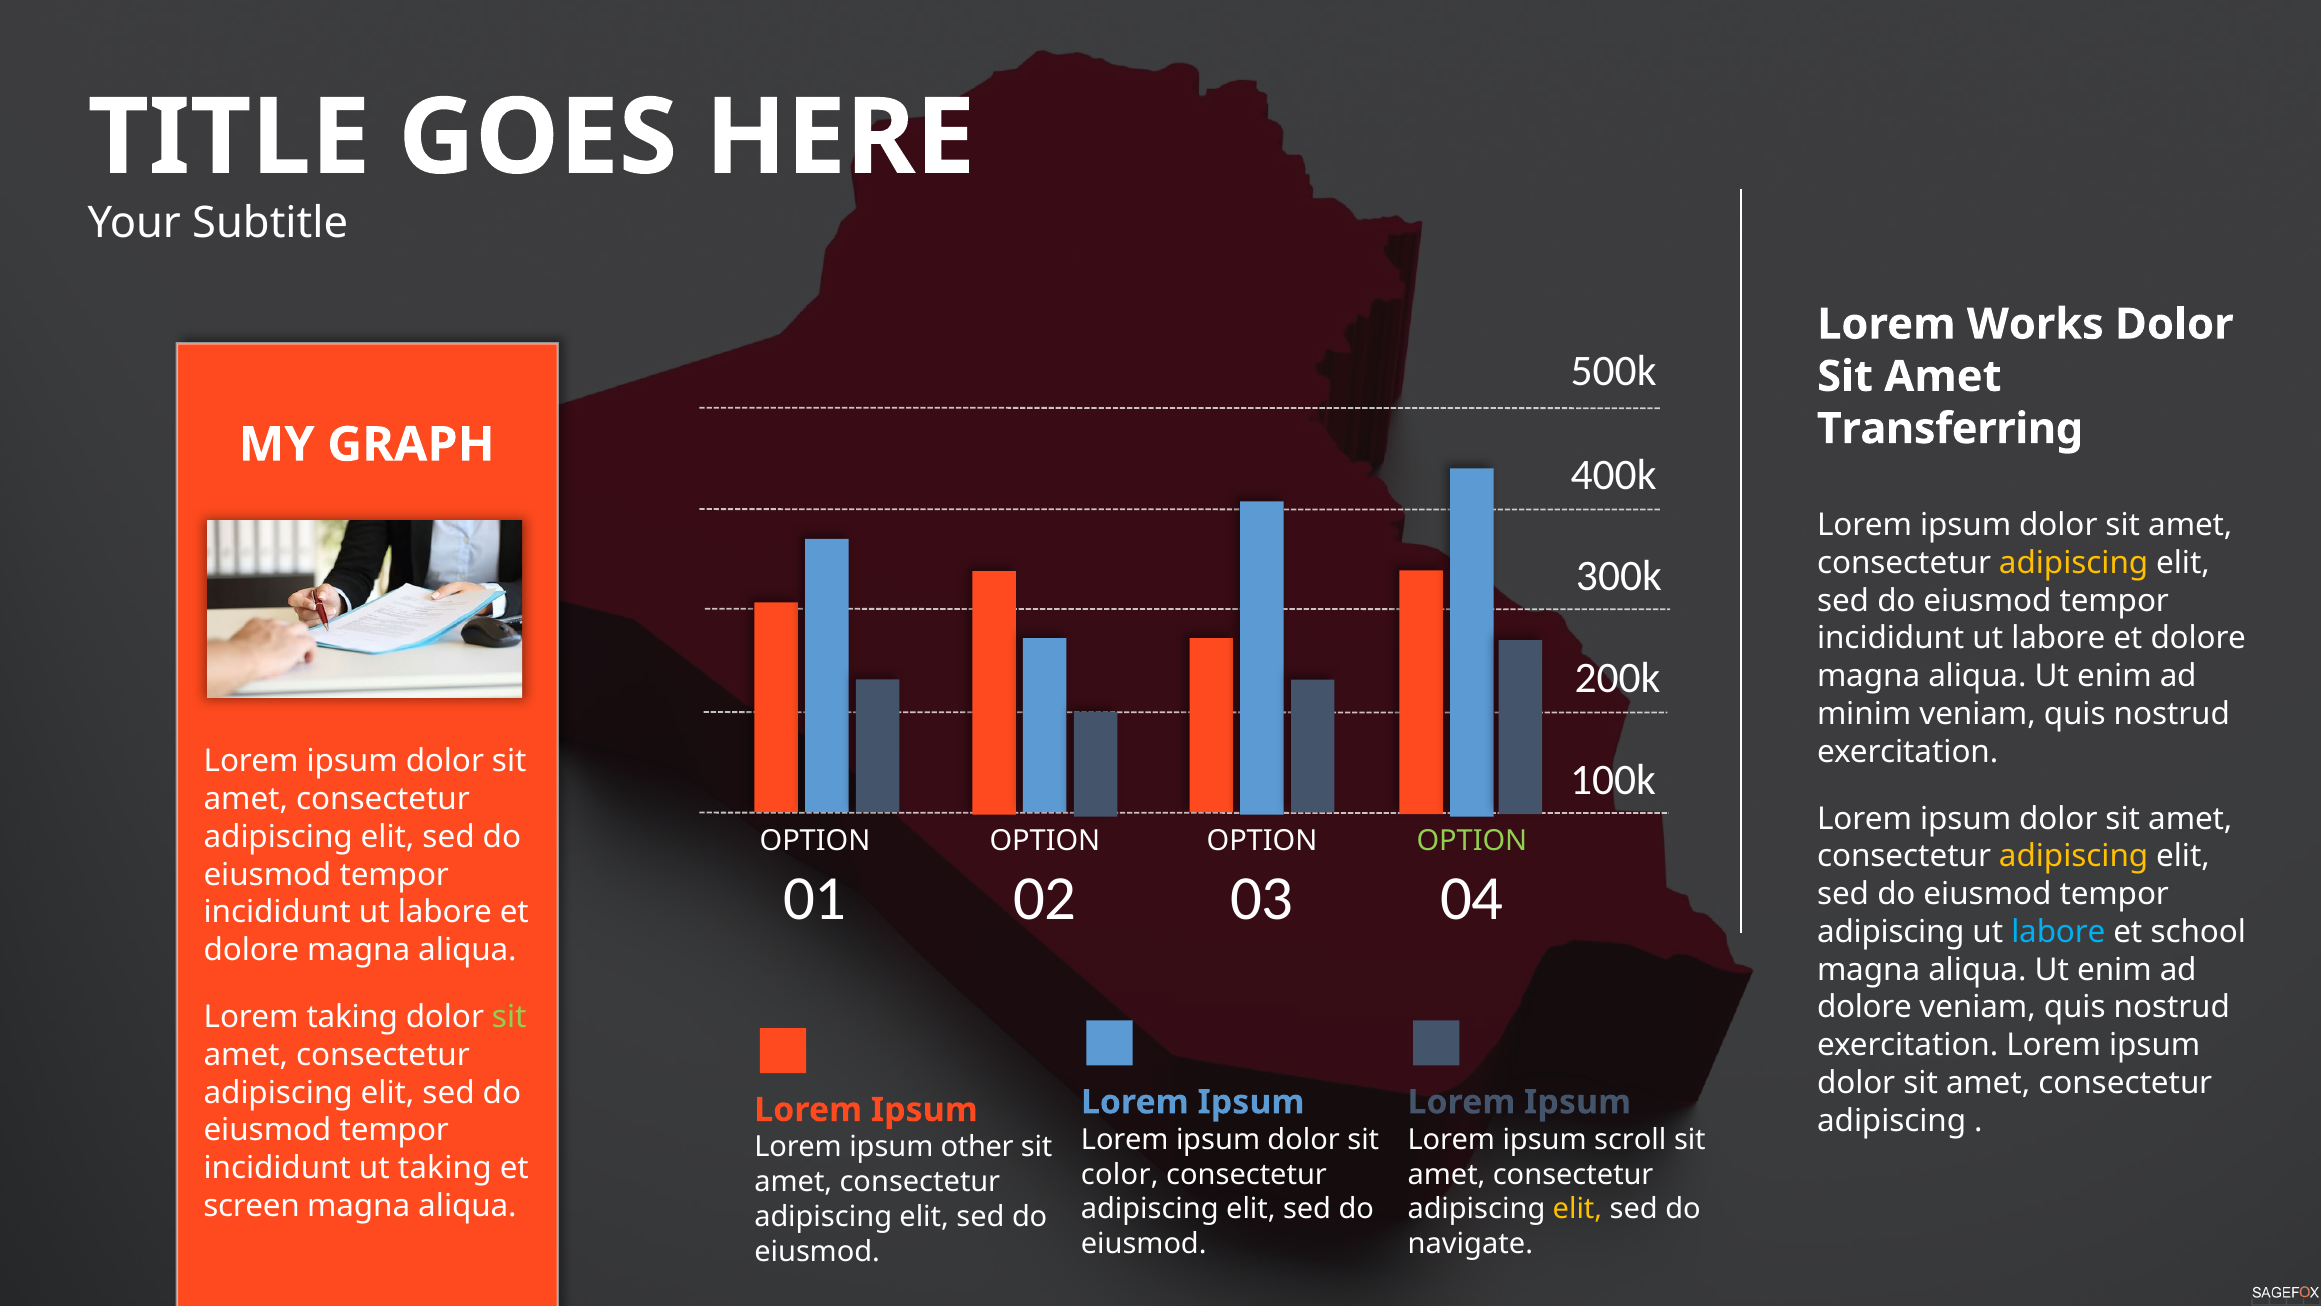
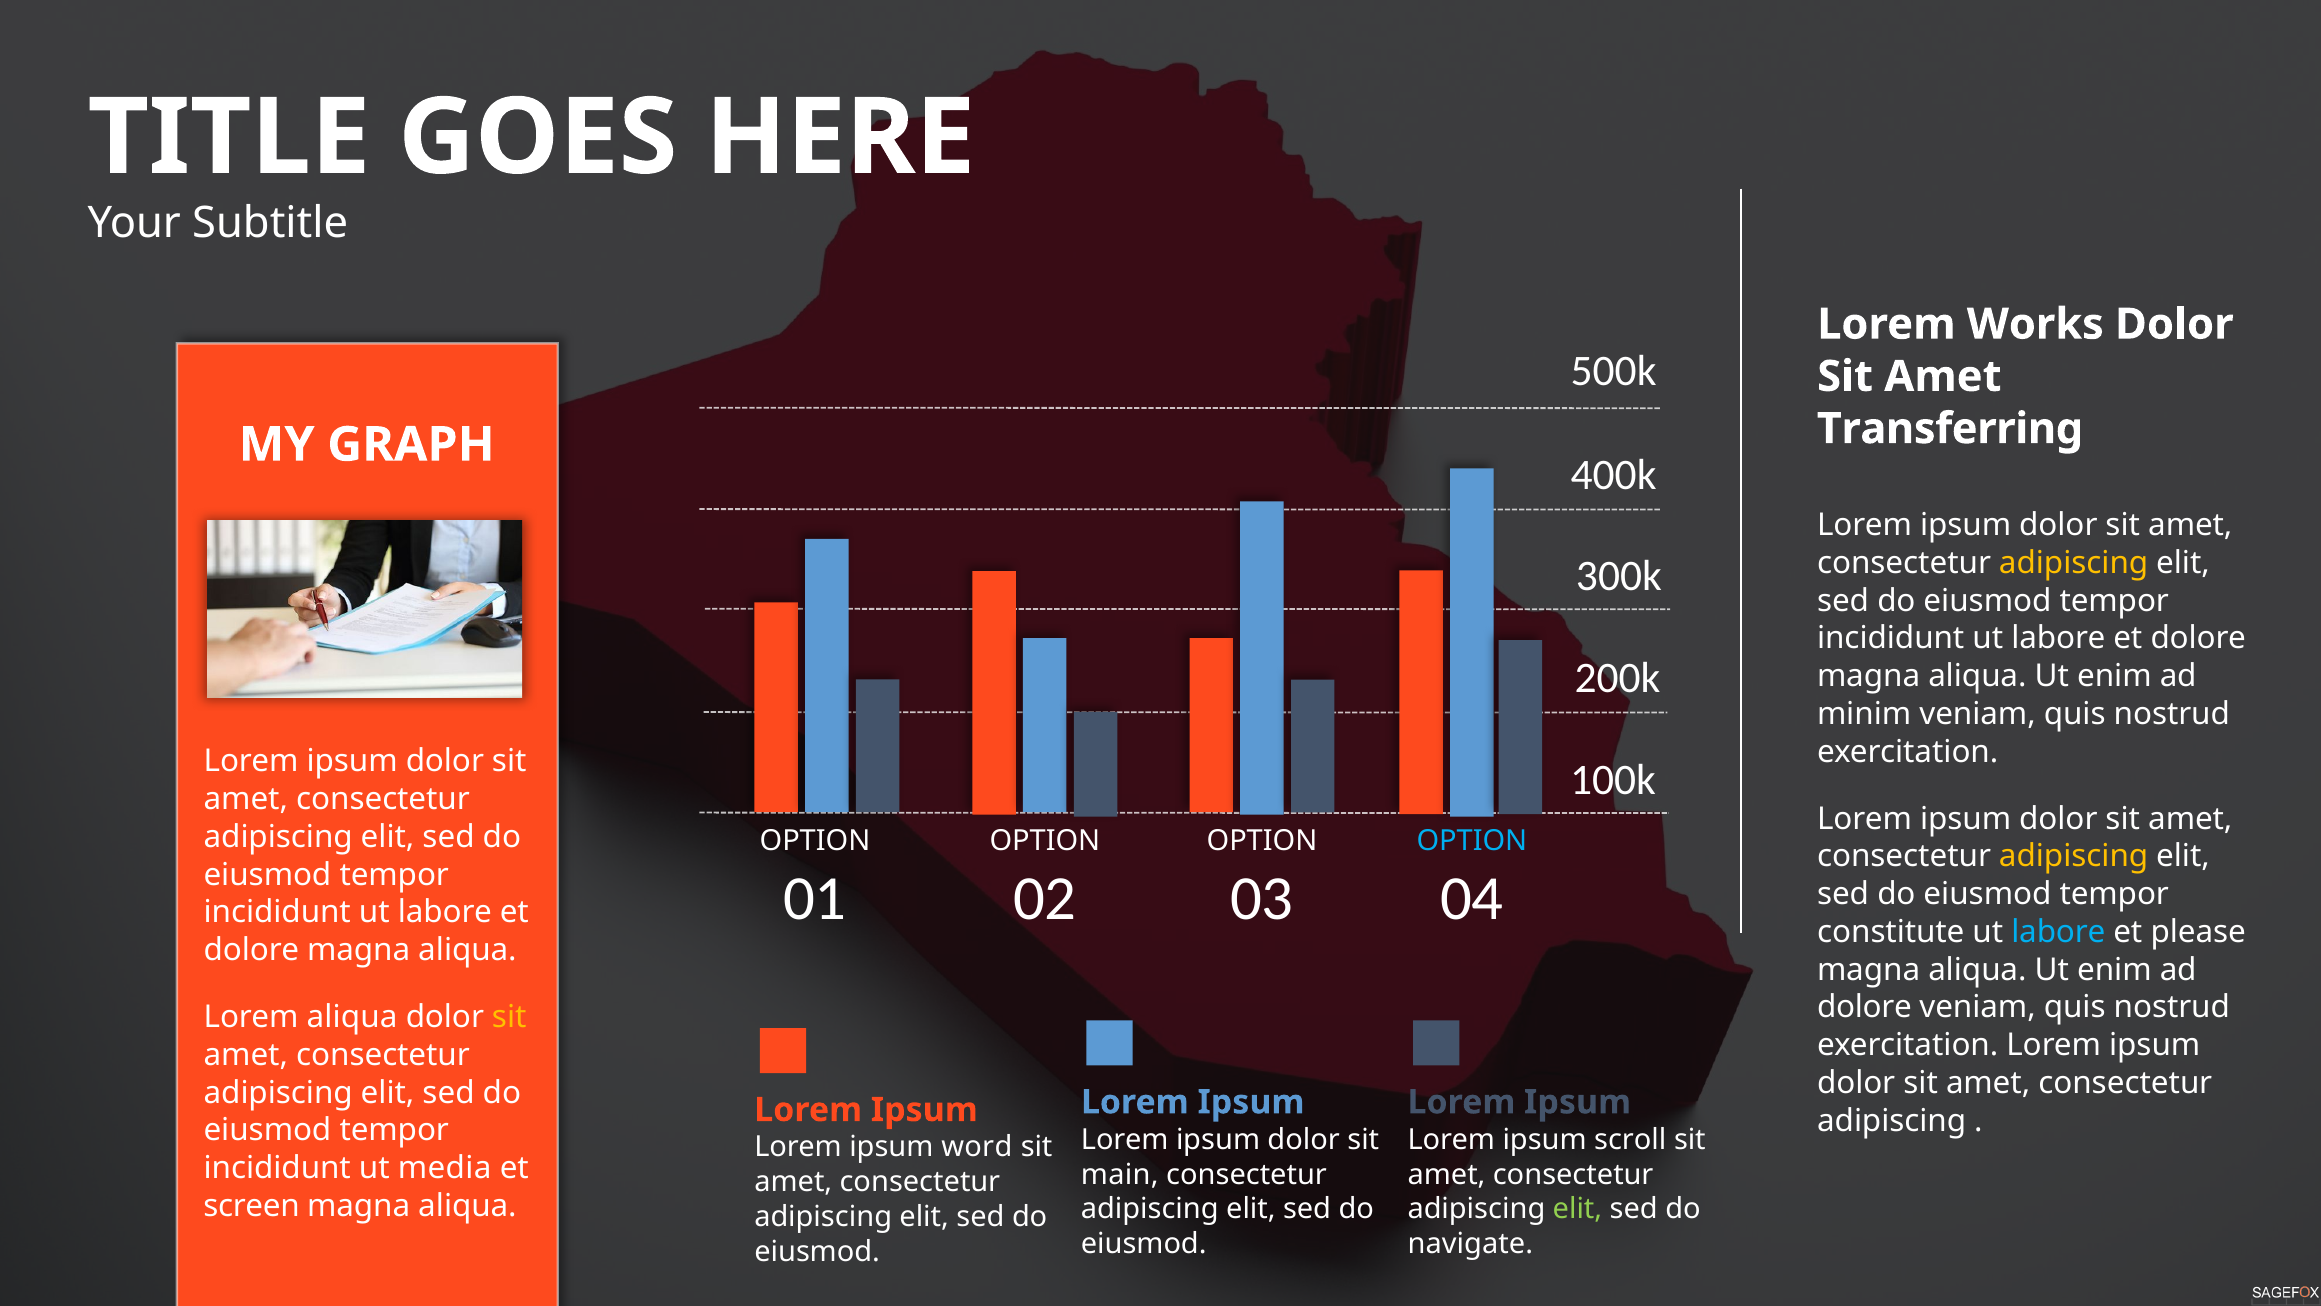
OPTION colour: light green -> light blue (1472, 841)
adipiscing: adipiscing -> constitute (1891, 932)
school: school -> please (2198, 932)
Lorem taking: taking -> aliqua (352, 1017)
sit colour: light green -> yellow (509, 1017)
other: other -> word (977, 1147)
ut taking: taking -> media (445, 1168)
color: color -> main (1120, 1174)
elit colour: yellow -> light green (1577, 1209)
